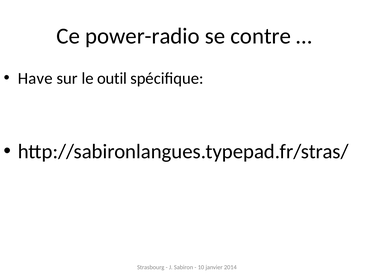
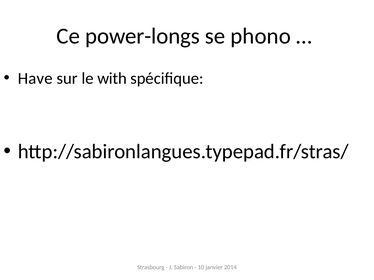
power-radio: power-radio -> power-longs (142, 36)
contre: contre -> phono (261, 36)
outil: outil -> with (112, 78)
